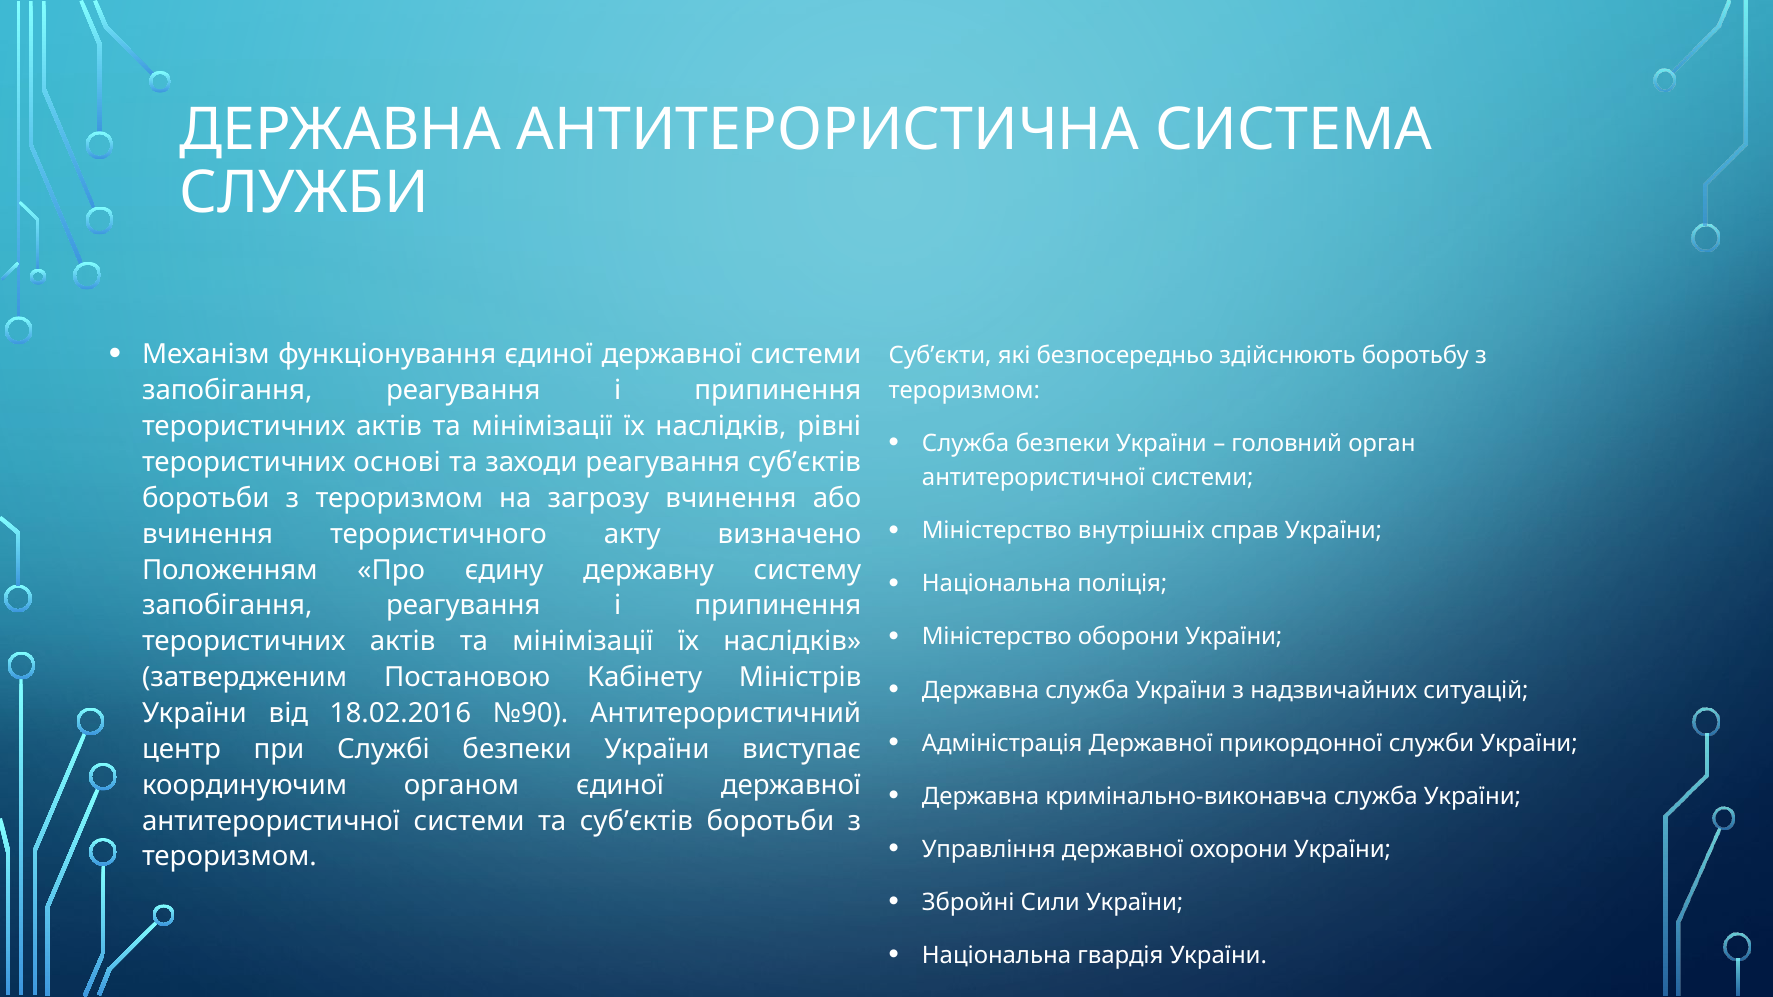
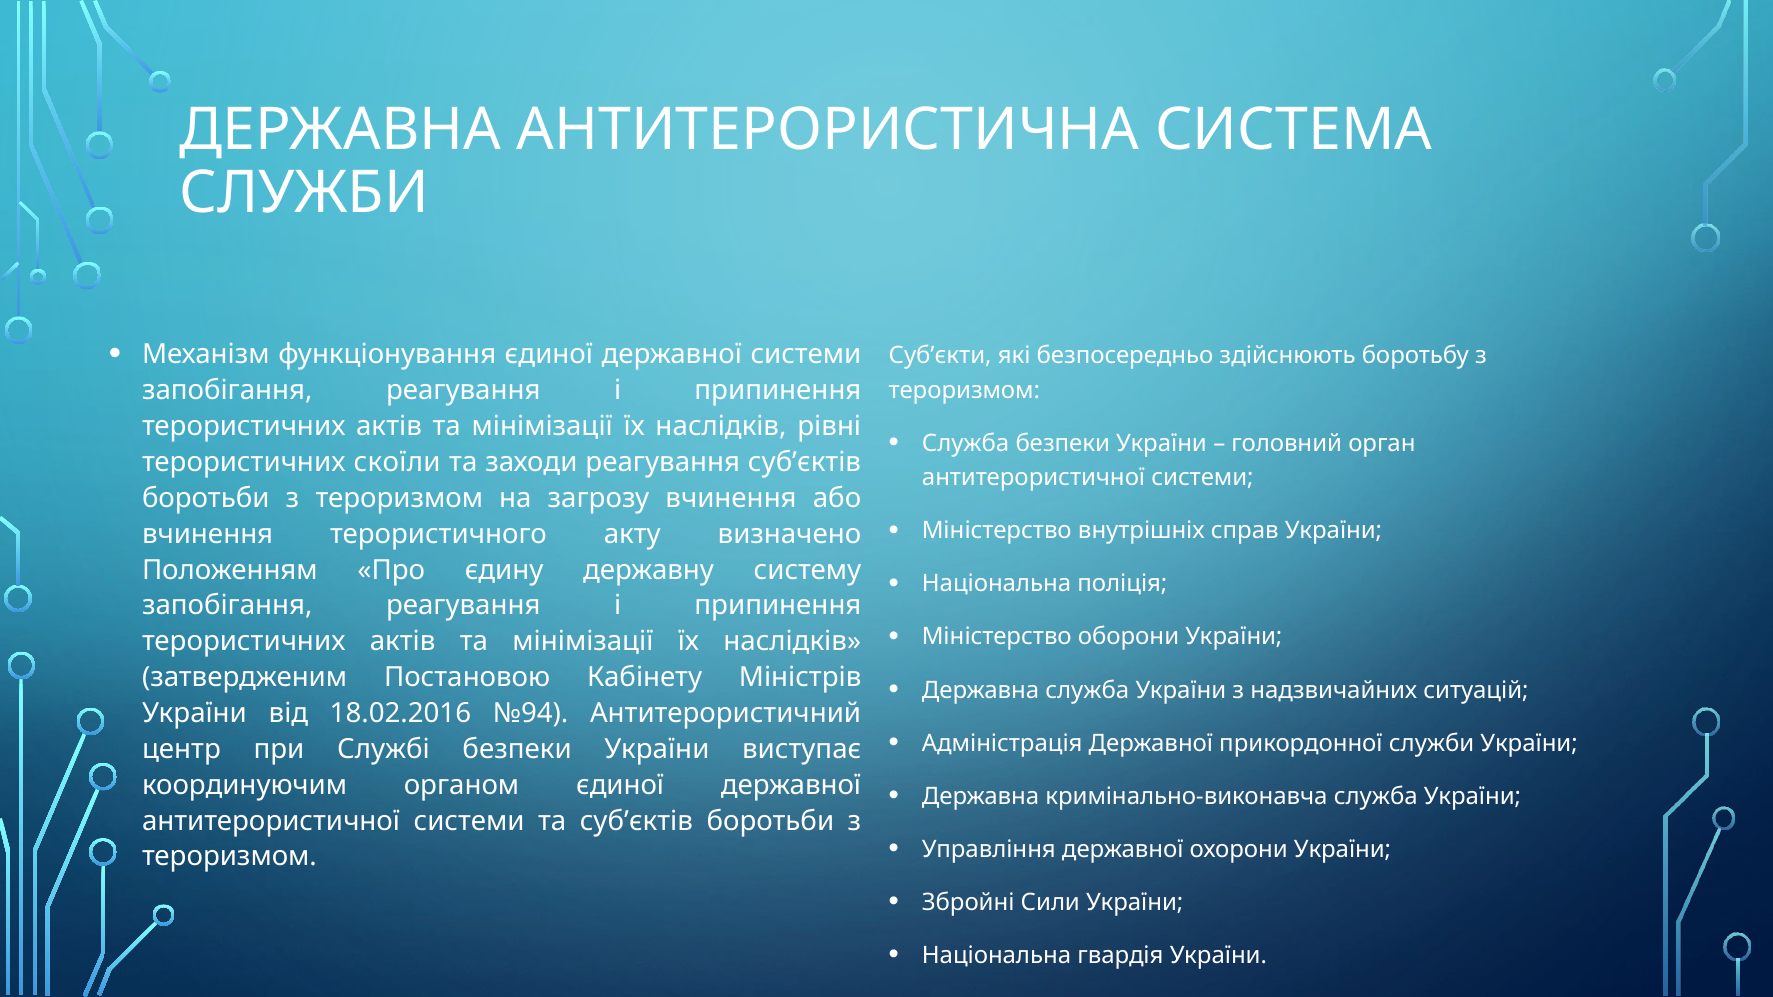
основі: основі -> скоїли (397, 463)
№90: №90 -> №94 (531, 714)
